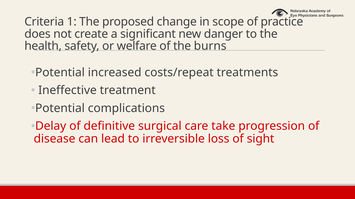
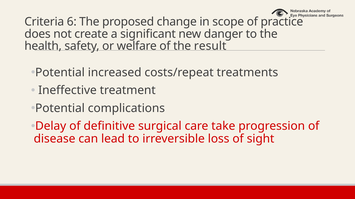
1: 1 -> 6 (72, 22)
burns: burns -> result (210, 46)
